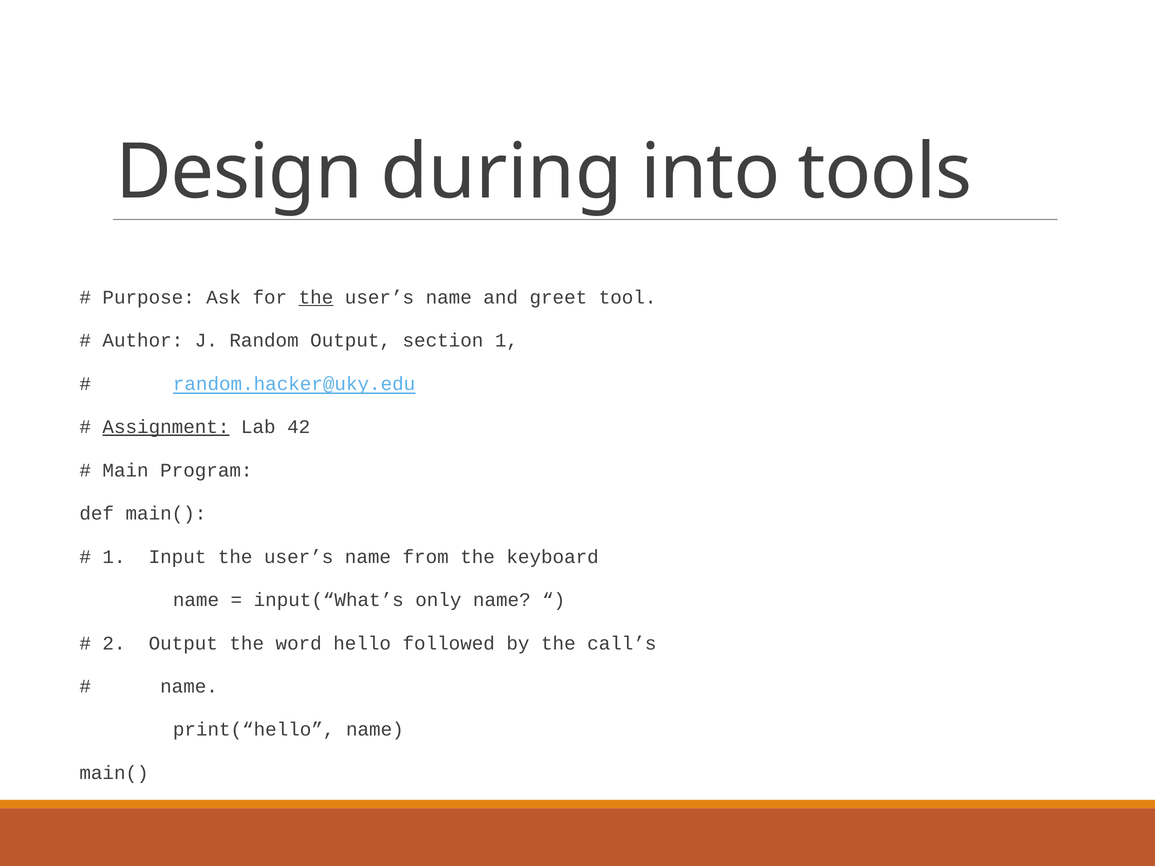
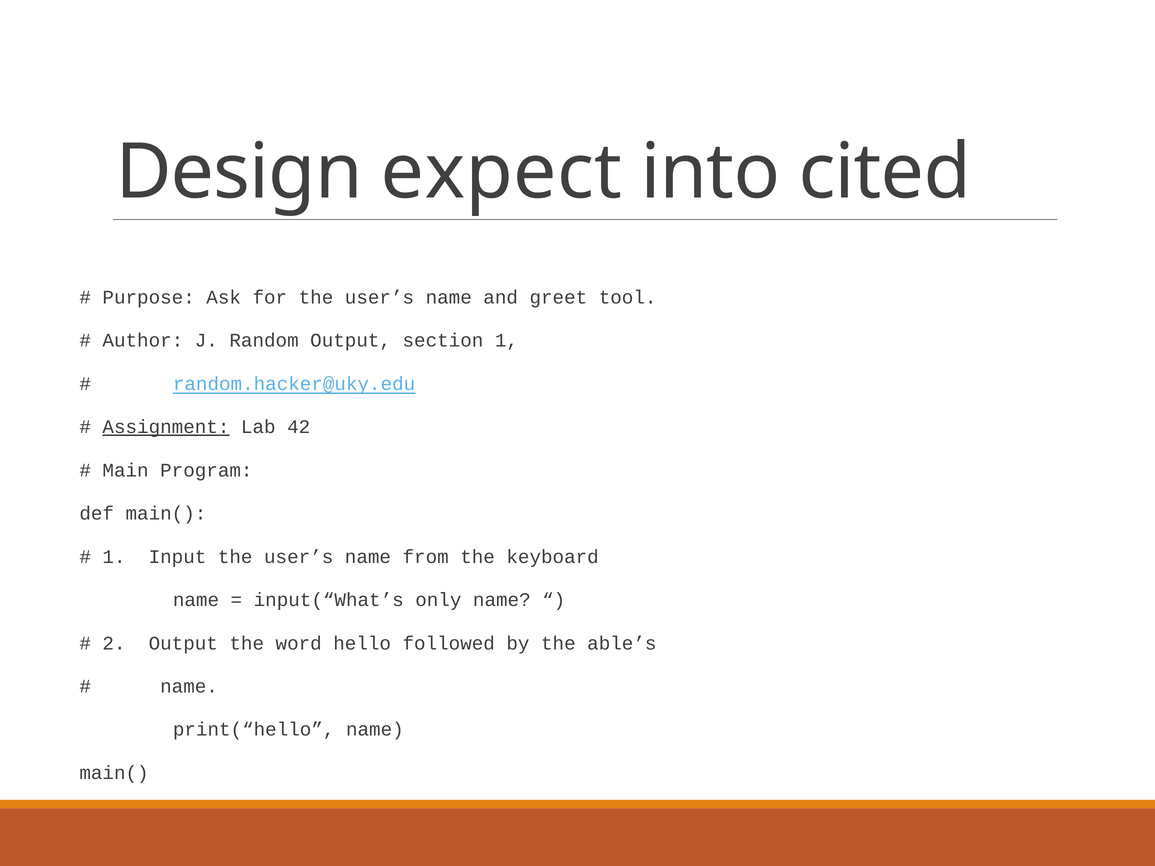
during: during -> expect (502, 173)
tools: tools -> cited (885, 173)
the underline: present -> none (316, 297)
call’s: call’s -> able’s (622, 643)
